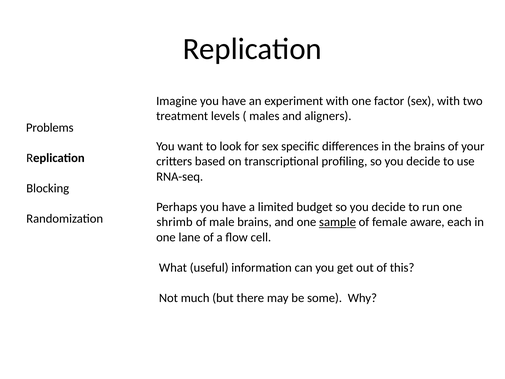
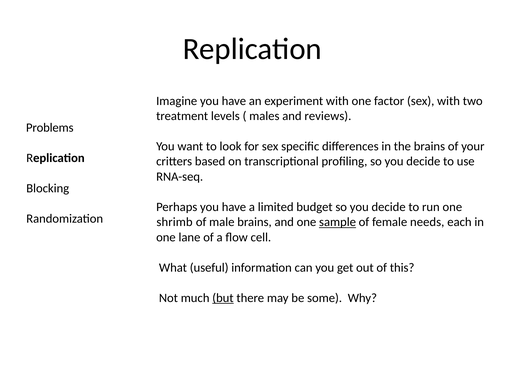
aligners: aligners -> reviews (328, 116)
aware: aware -> needs (427, 222)
but underline: none -> present (223, 298)
